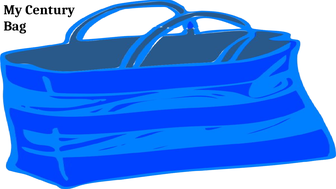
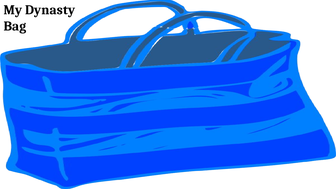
Century: Century -> Dynasty (50, 10)
